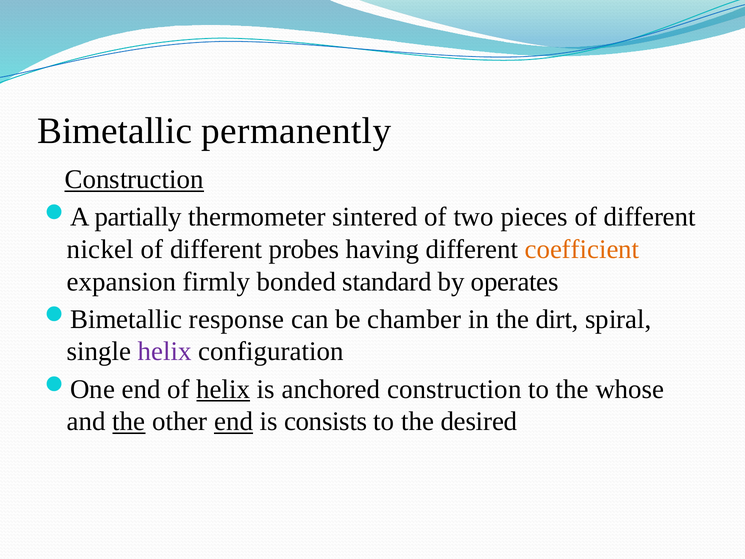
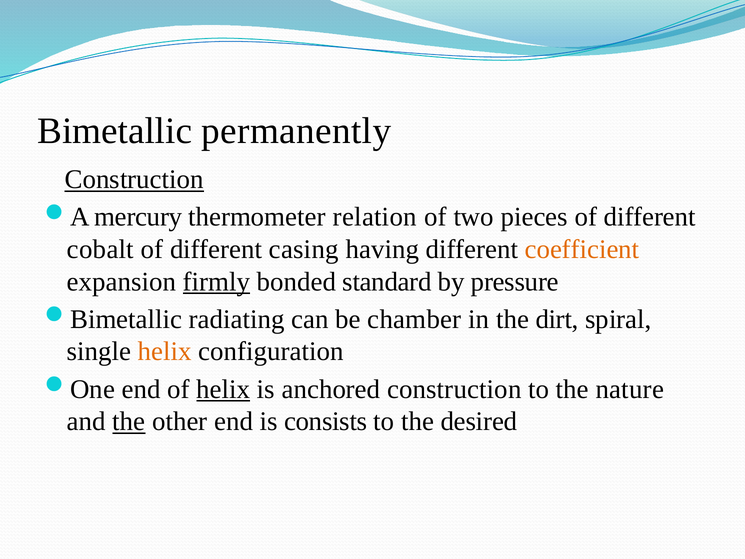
partially: partially -> mercury (138, 217)
sintered: sintered -> relation (375, 217)
nickel: nickel -> cobalt (100, 249)
probes: probes -> casing (304, 249)
firmly underline: none -> present (216, 282)
operates: operates -> pressure (515, 282)
response: response -> radiating (237, 319)
helix colour: purple -> orange (165, 351)
whose: whose -> nature (630, 389)
end underline: present -> none (234, 421)
